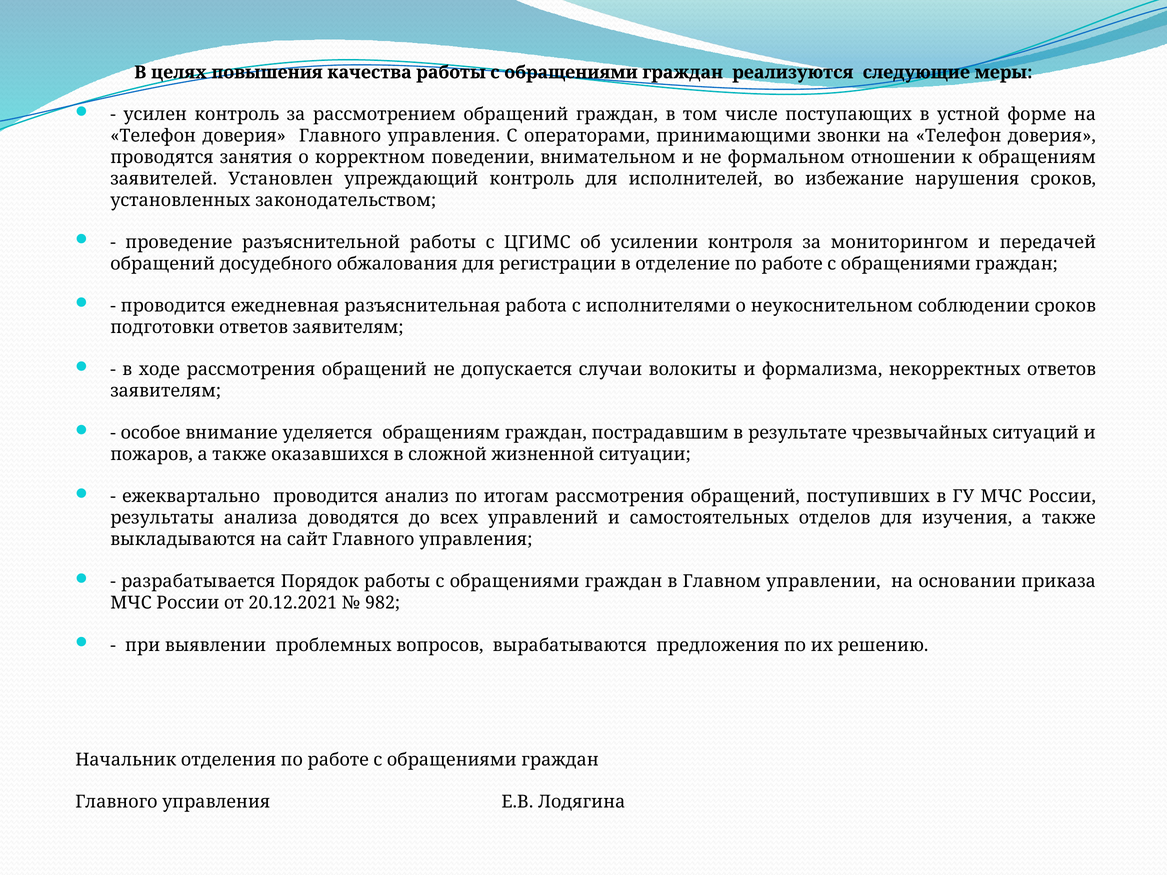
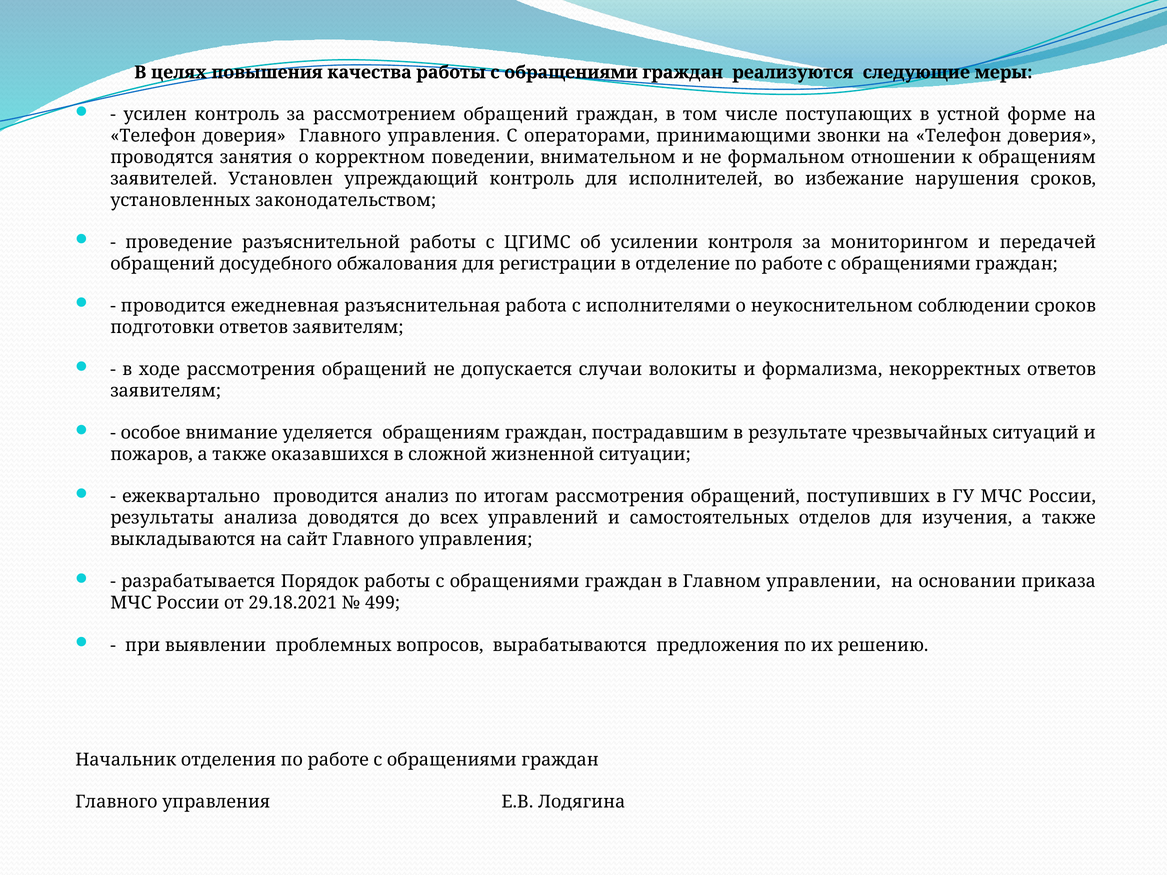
20.12.2021: 20.12.2021 -> 29.18.2021 (293, 603)
982: 982 -> 499 (383, 603)
